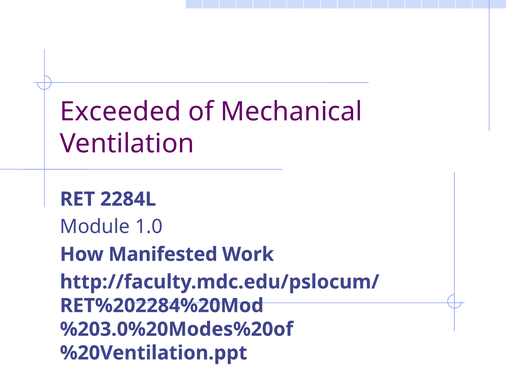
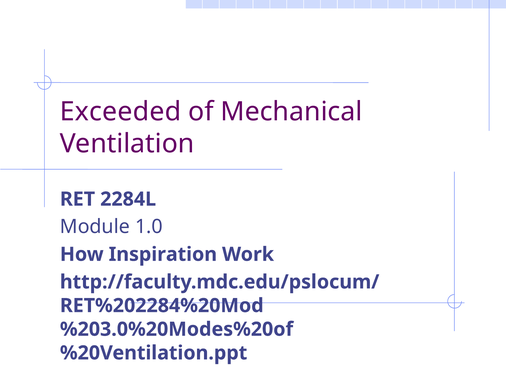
Manifested: Manifested -> Inspiration (163, 254)
